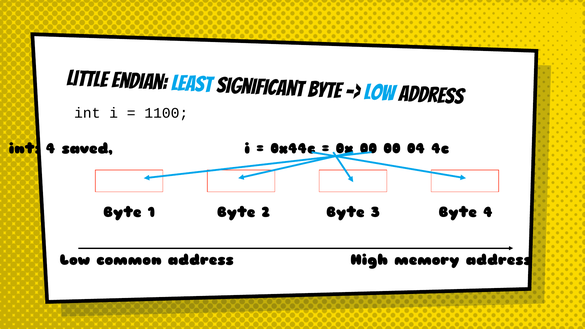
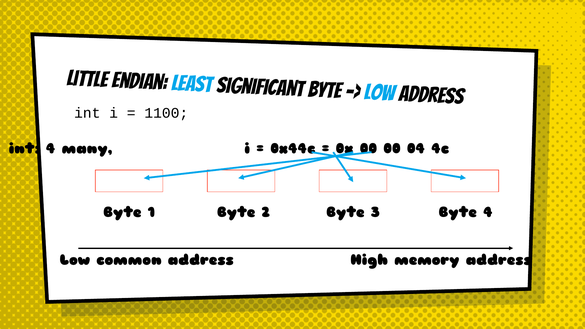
saved: saved -> many (87, 149)
